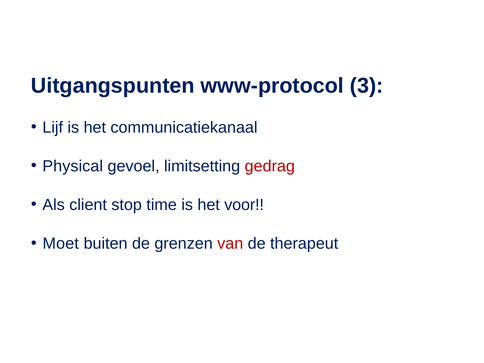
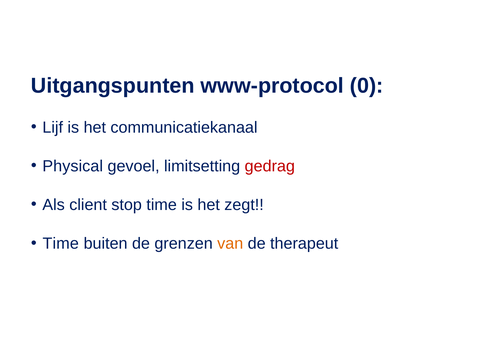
3: 3 -> 0 (367, 86)
voor: voor -> zegt (244, 205)
Moet: Moet -> Time (61, 244)
van colour: red -> orange (230, 244)
